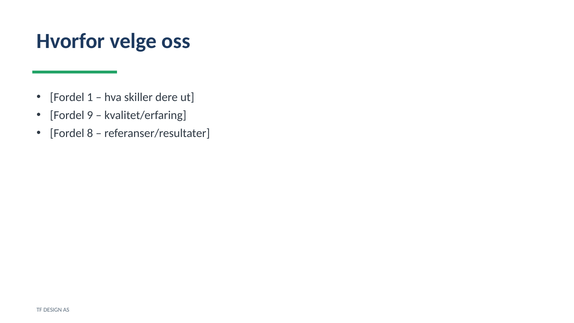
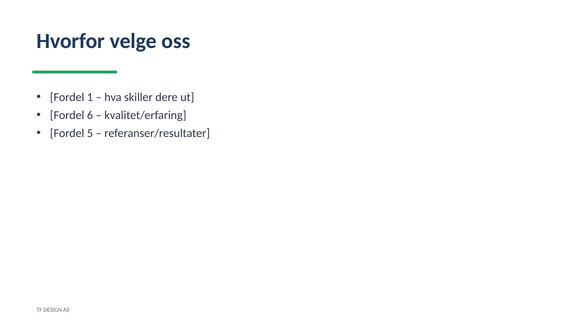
9: 9 -> 6 (90, 115)
8: 8 -> 5 (90, 133)
